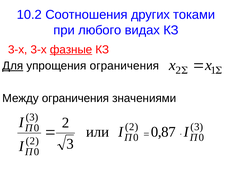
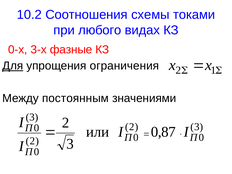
других: других -> схемы (150, 15)
3-х: 3-х -> 0-х (18, 50)
фазные underline: present -> none (71, 50)
Между ограничения: ограничения -> постоянным (75, 98)
